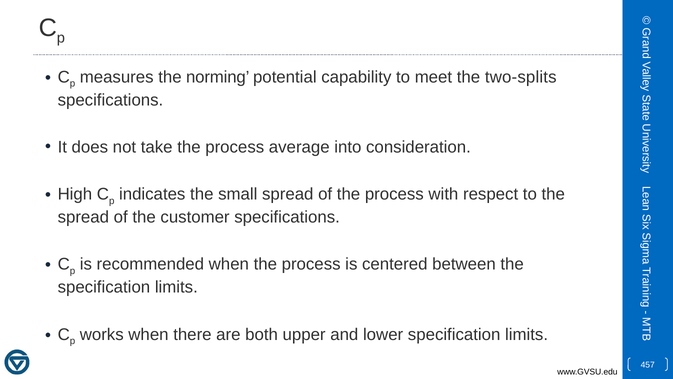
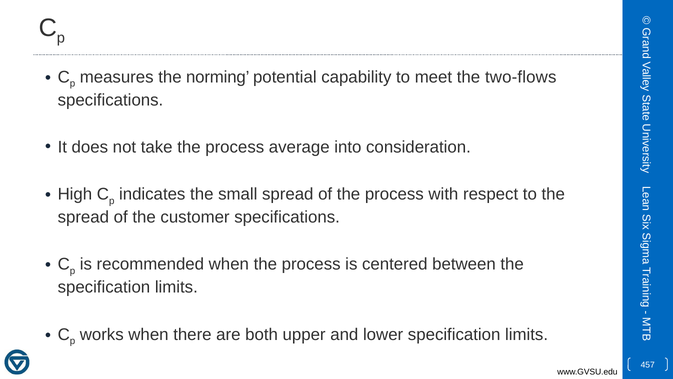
two-splits: two-splits -> two-flows (521, 77)
